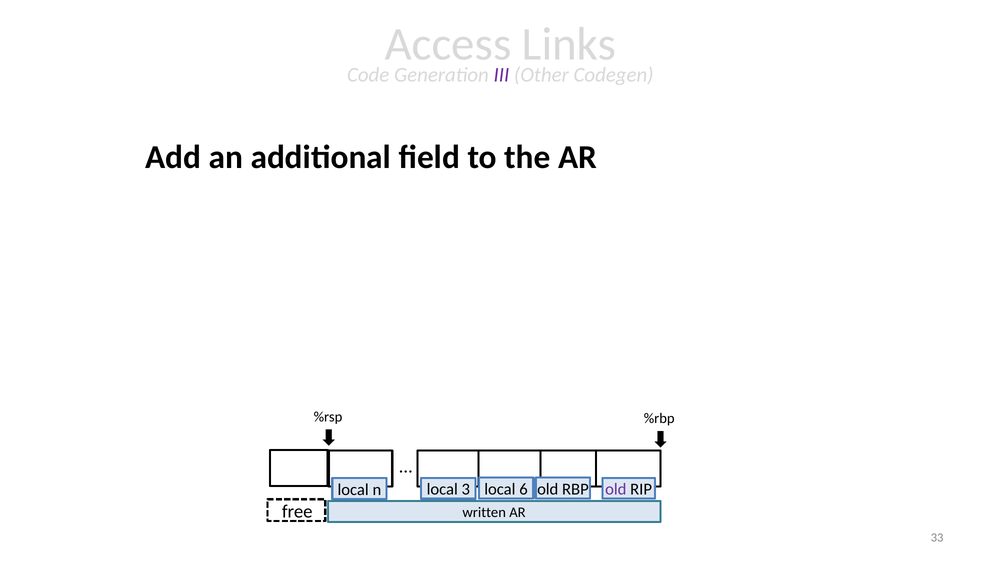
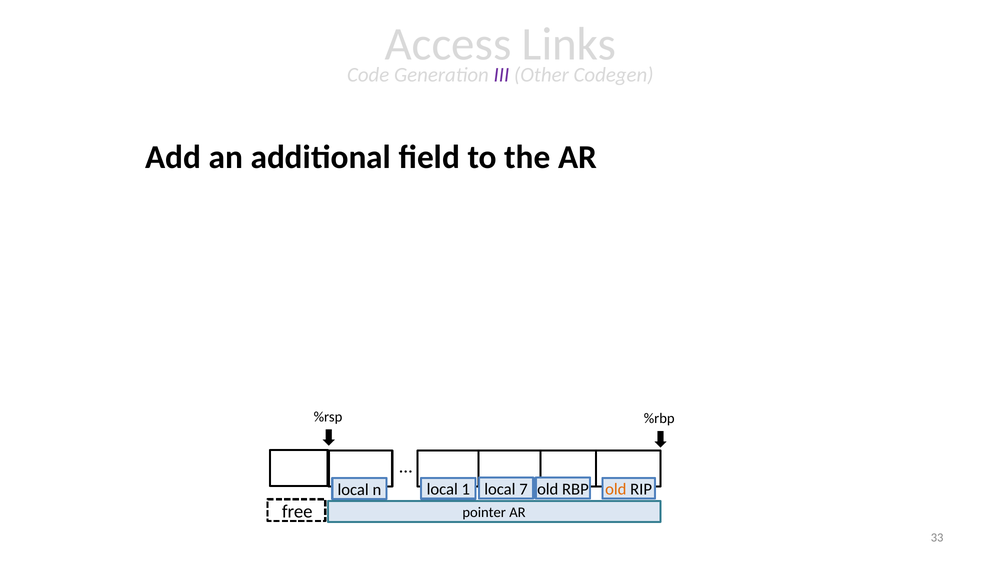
6: 6 -> 7 (524, 489)
3: 3 -> 1 (466, 490)
old colour: purple -> orange (616, 489)
written: written -> pointer (484, 513)
